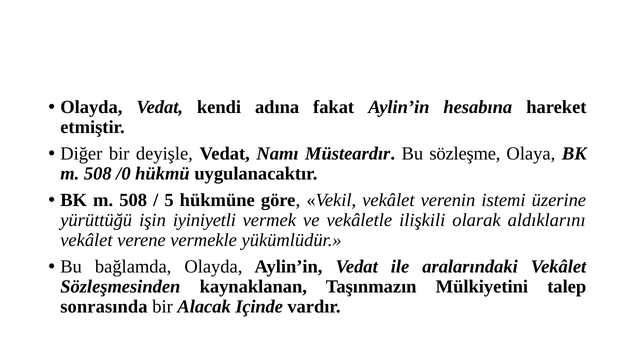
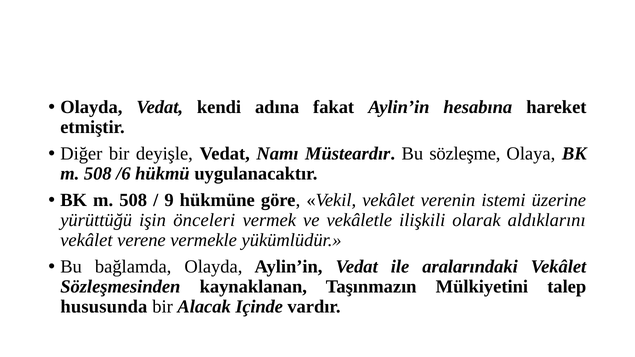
/0: /0 -> /6 (123, 174)
5: 5 -> 9 (169, 200)
iyiniyetli: iyiniyetli -> önceleri (204, 220)
sonrasında: sonrasında -> hususunda (104, 307)
